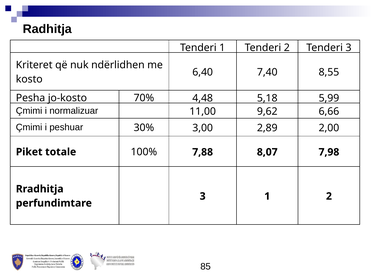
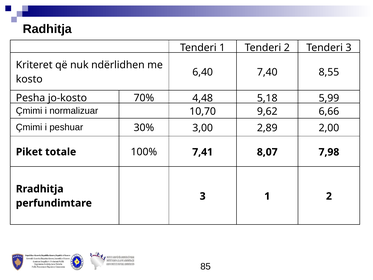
11,00: 11,00 -> 10,70 (203, 111)
7,88: 7,88 -> 7,41 (203, 152)
